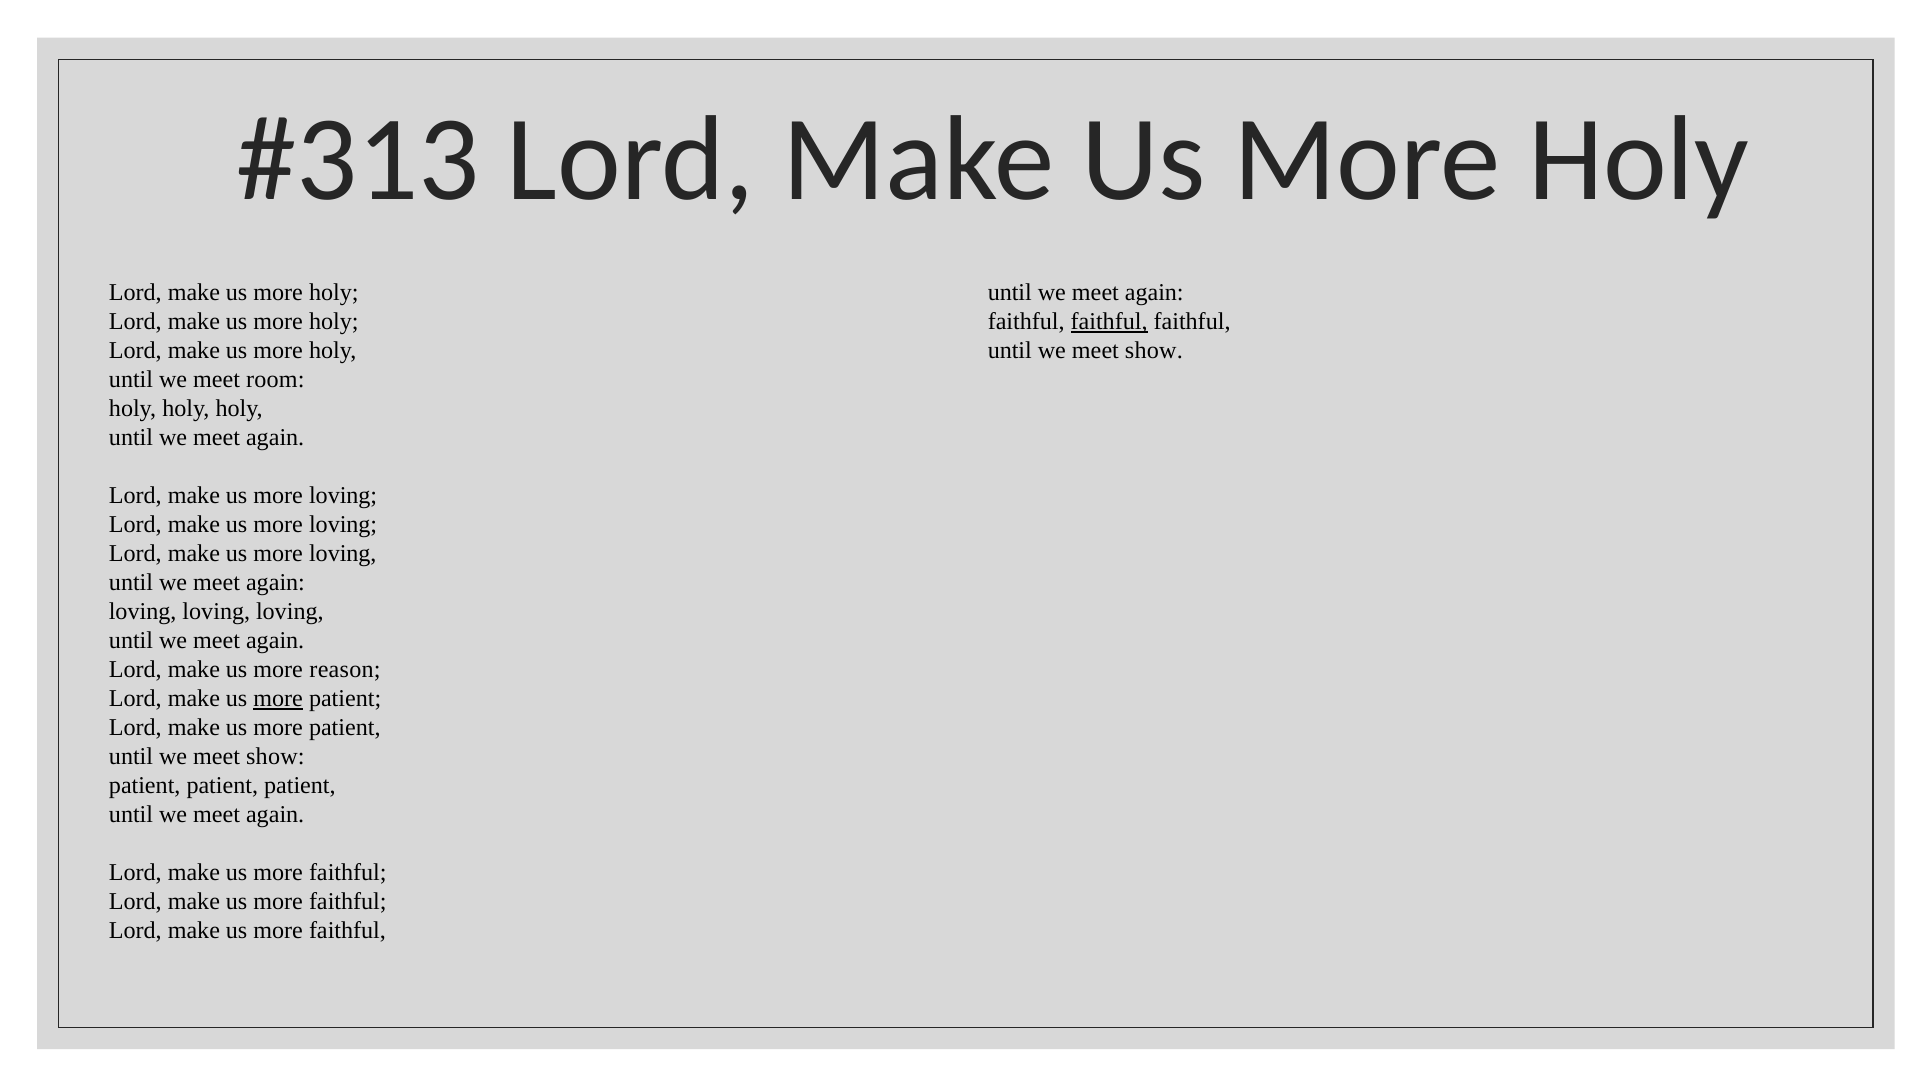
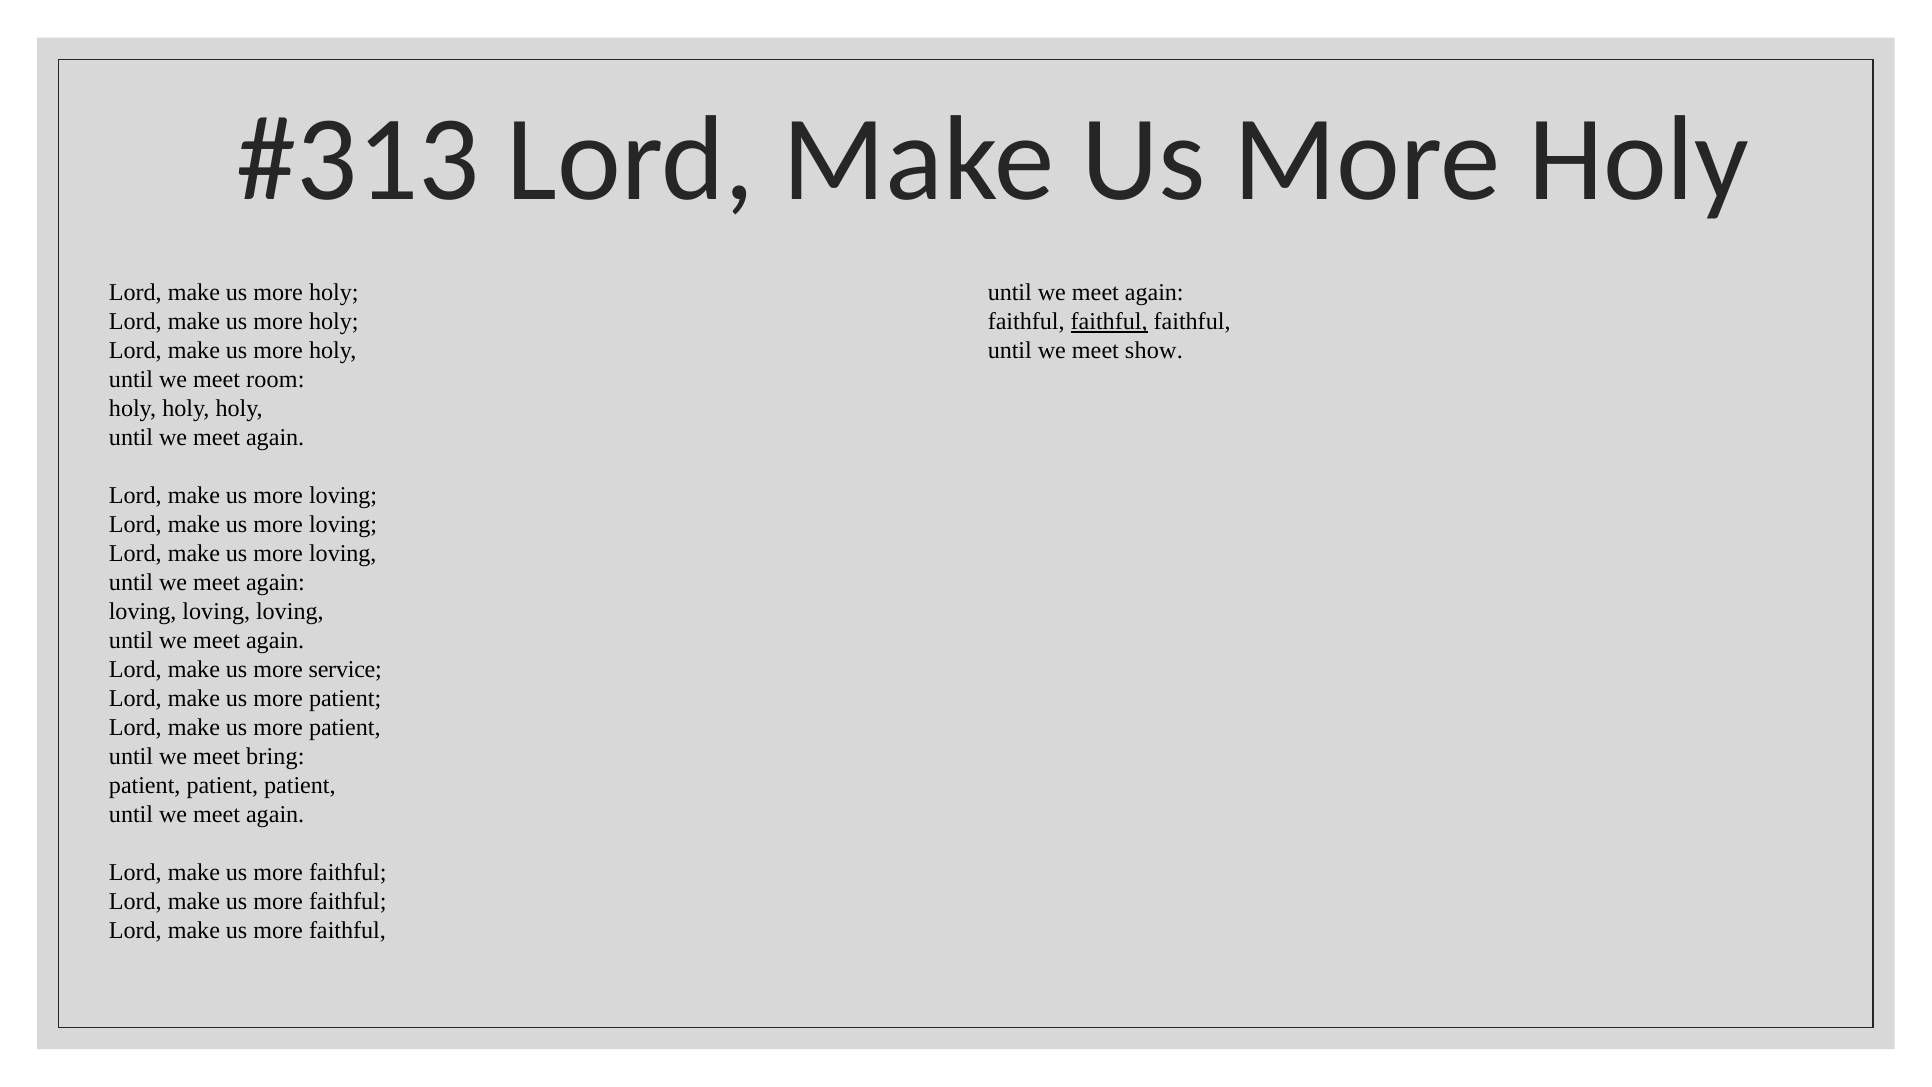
reason: reason -> service (345, 669)
more underline: present -> none (278, 698)
show: show -> bring (275, 756)
